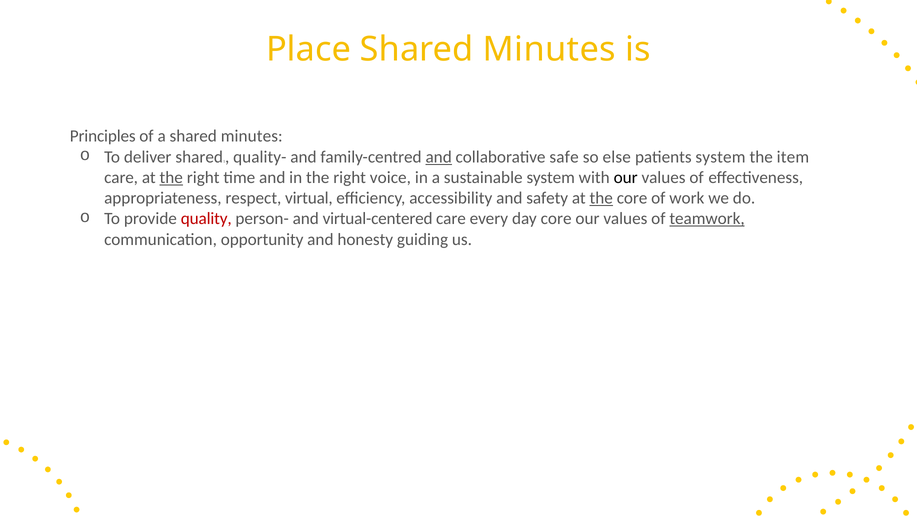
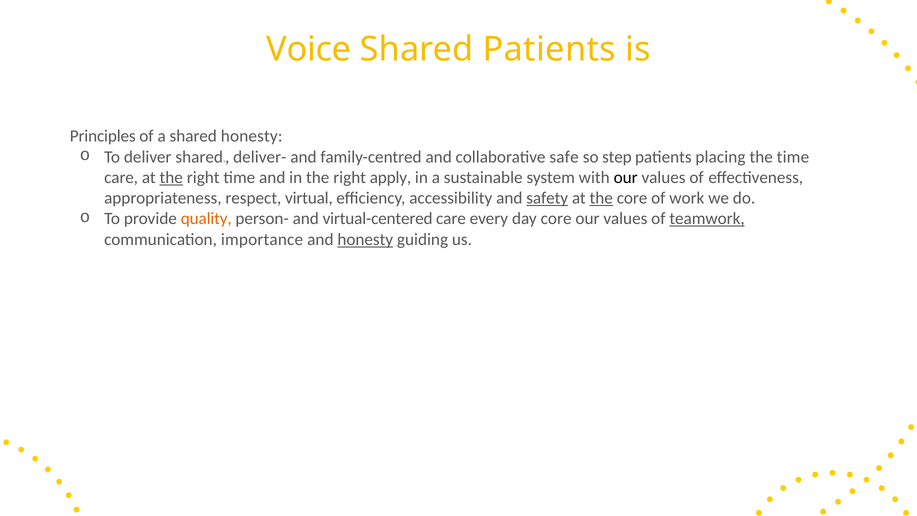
Place: Place -> Voice (309, 49)
Minutes: Minutes -> Patients (549, 49)
a shared minutes: minutes -> honesty (252, 136)
quality-: quality- -> deliver- (260, 157)
and underline: present -> none (439, 157)
else: else -> step (617, 157)
patients system: system -> placing (720, 157)
the item: item -> time (793, 157)
voice: voice -> apply (391, 177)
safety underline: none -> present (547, 198)
quality colour: red -> orange (206, 219)
opportunity: opportunity -> importance (262, 239)
honesty underline: none -> present (365, 239)
